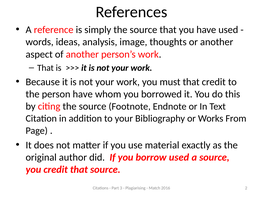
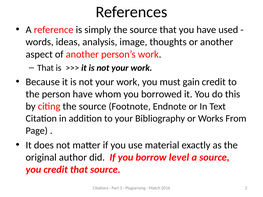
must that: that -> gain (191, 82)
borrow used: used -> level (179, 158)
